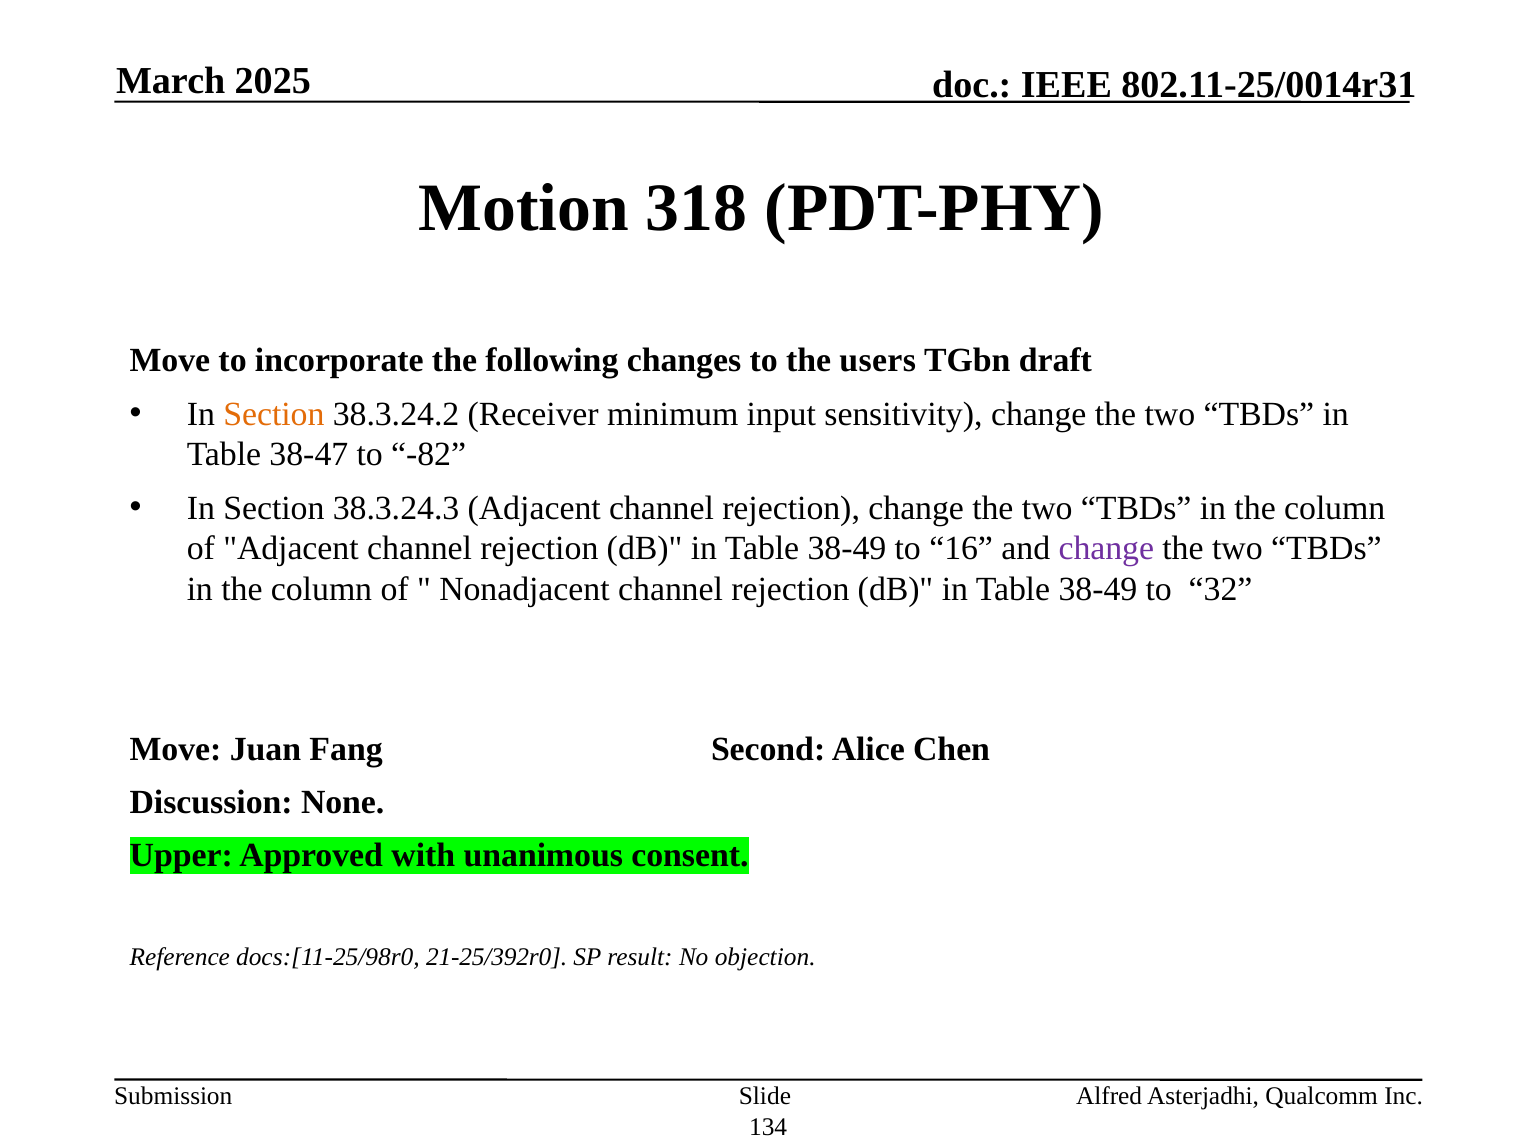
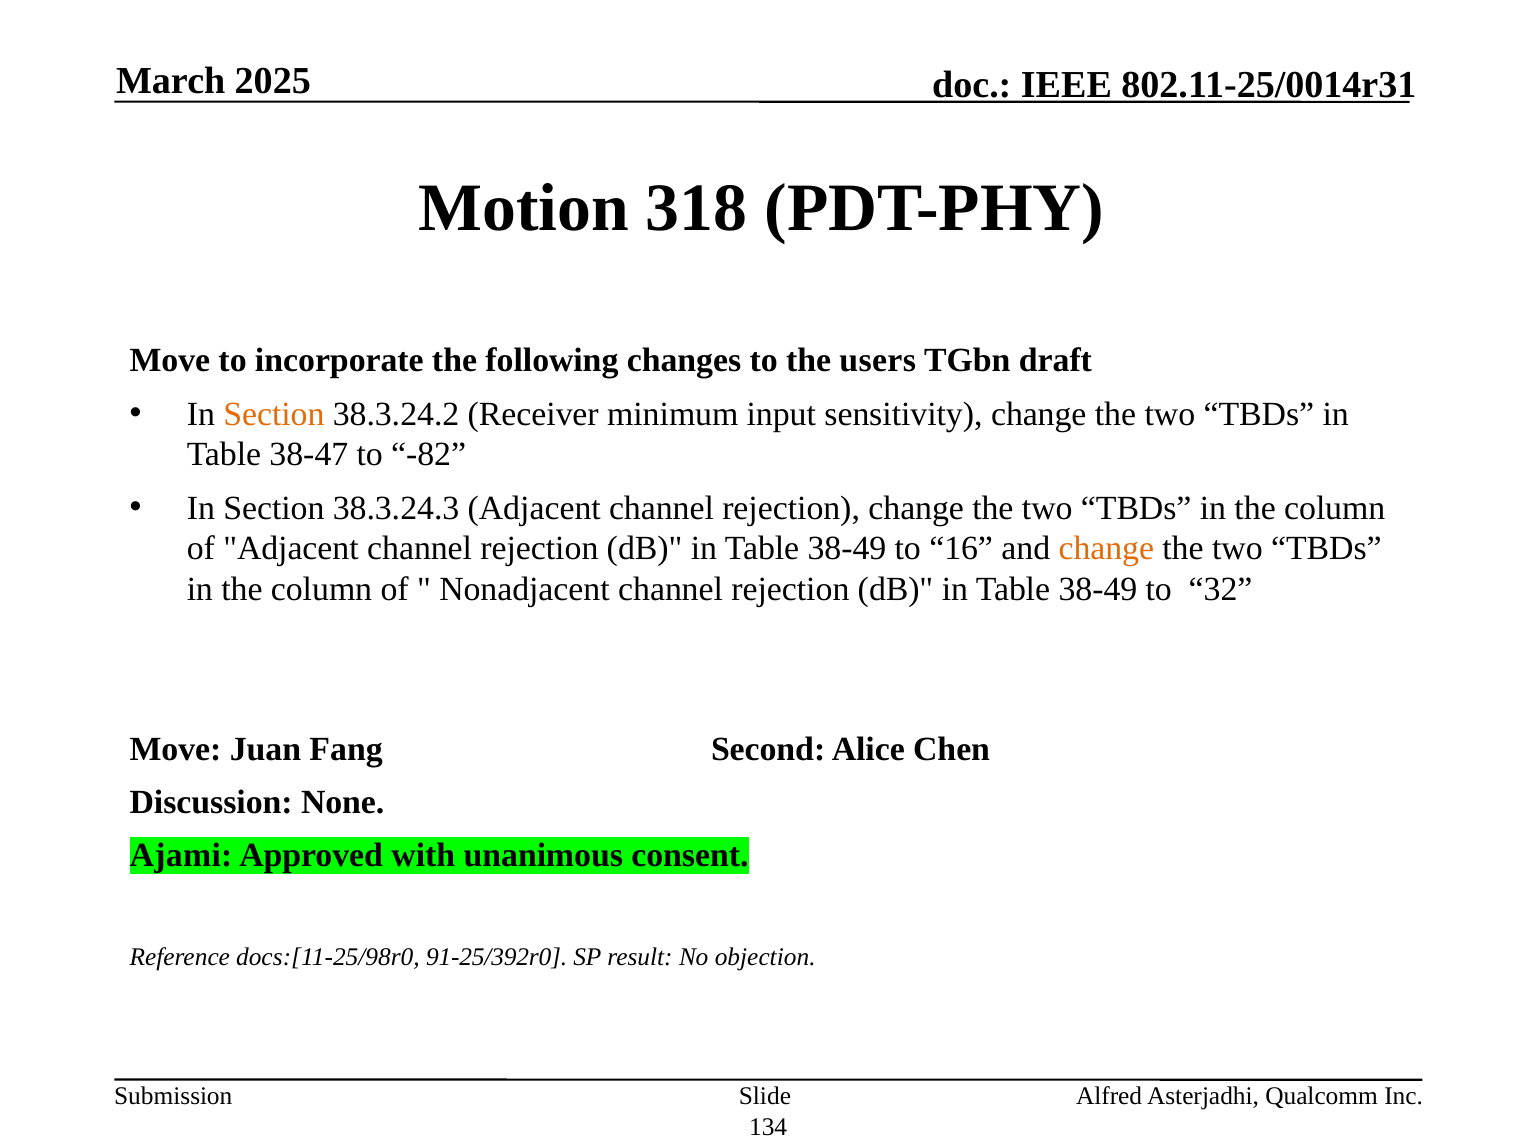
change colour: purple -> orange (1106, 548)
Upper: Upper -> Ajami (181, 856)
21-25/392r0: 21-25/392r0 -> 91-25/392r0 (497, 957)
